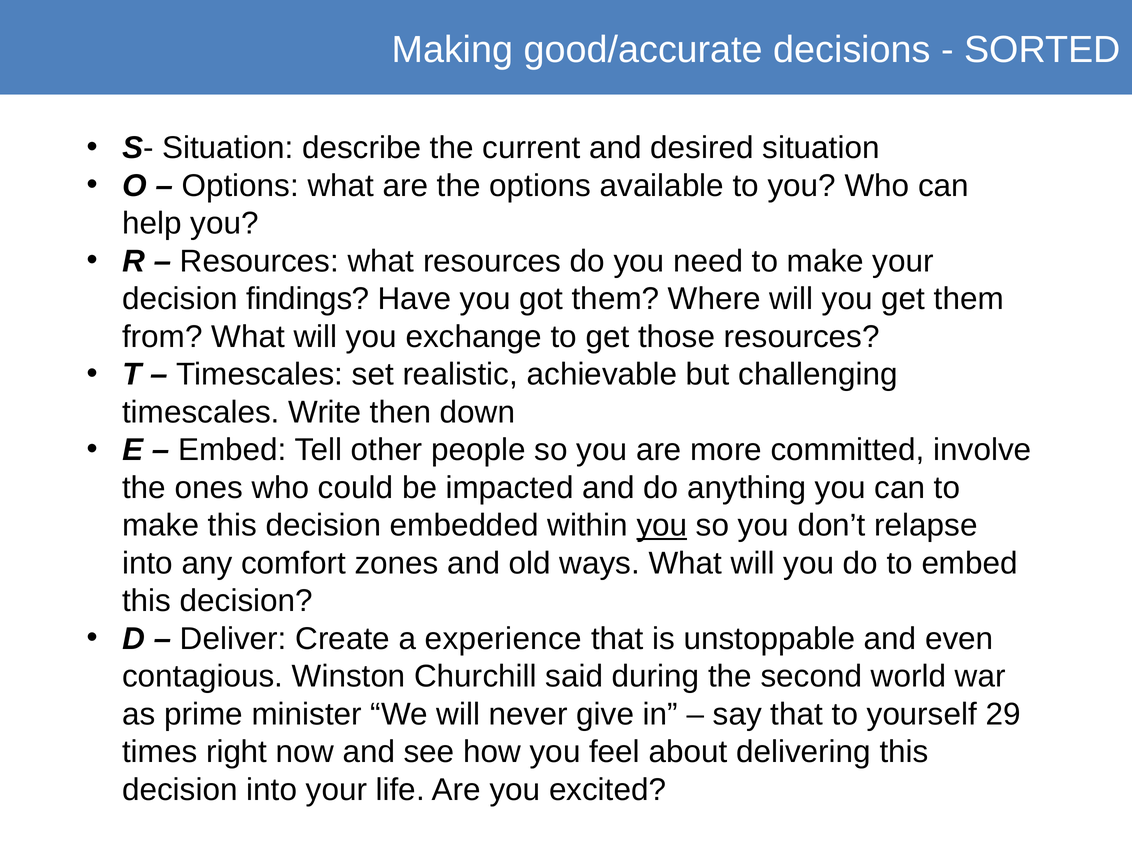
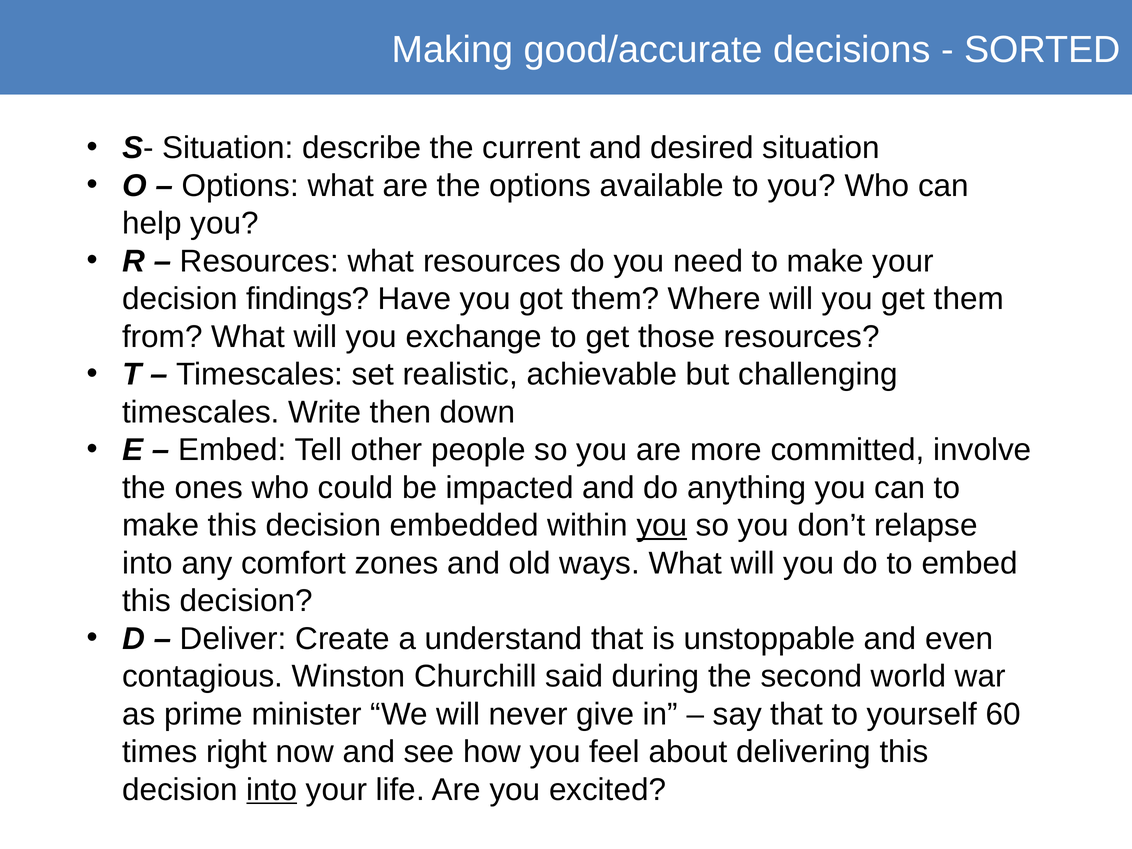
experience: experience -> understand (503, 639)
29: 29 -> 60 (1003, 714)
into underline: none -> present (272, 790)
